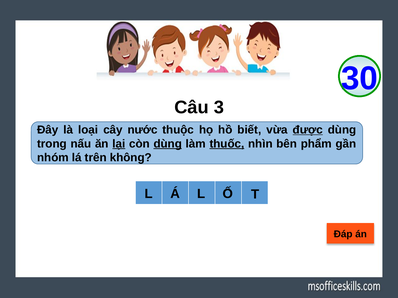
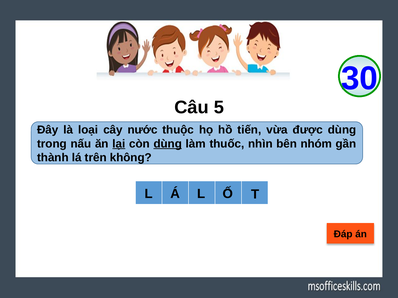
3: 3 -> 5 (219, 108)
biết: biết -> tiến (249, 130)
được underline: present -> none (308, 130)
thuốc underline: present -> none (227, 144)
phẩm: phẩm -> nhóm (316, 144)
nhóm: nhóm -> thành (53, 158)
